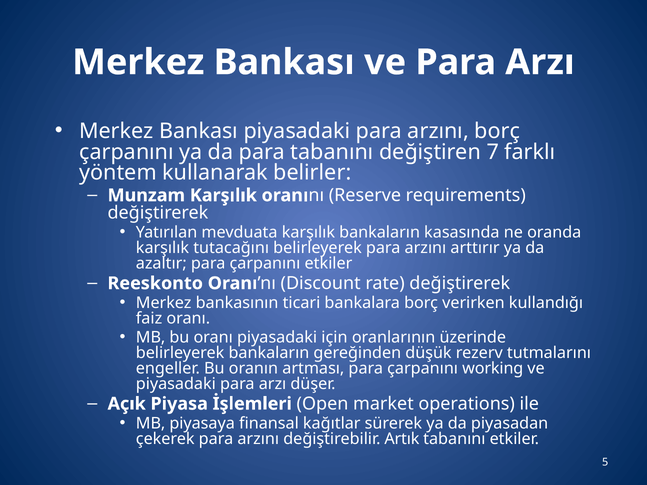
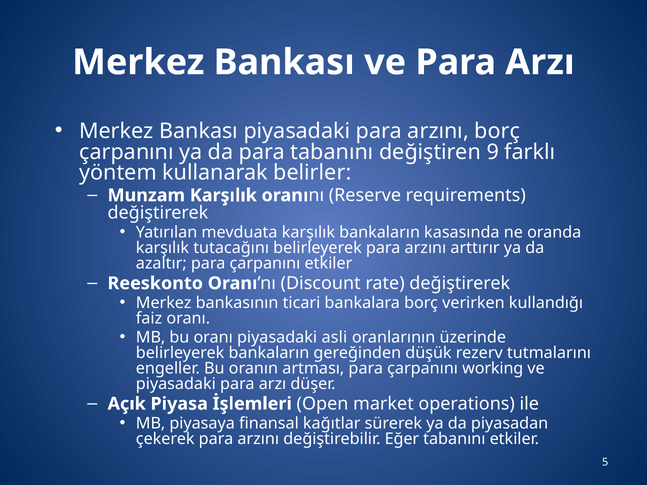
7: 7 -> 9 (493, 152)
için: için -> asli (334, 337)
Artık: Artık -> Eğer (402, 439)
